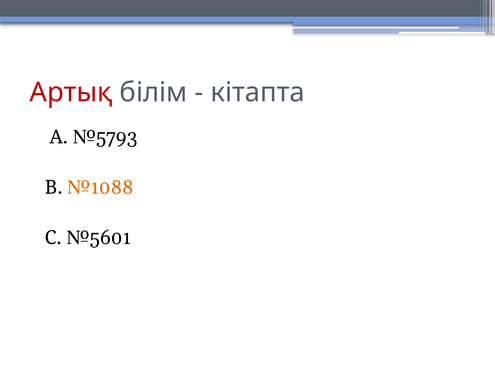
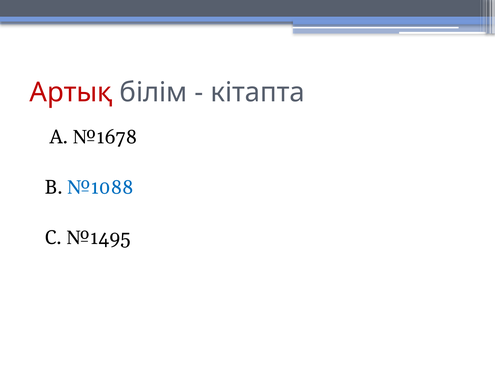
№5793: №5793 -> №1678 (105, 137)
№1088 colour: orange -> blue (100, 187)
№5601: №5601 -> №1495 (99, 238)
